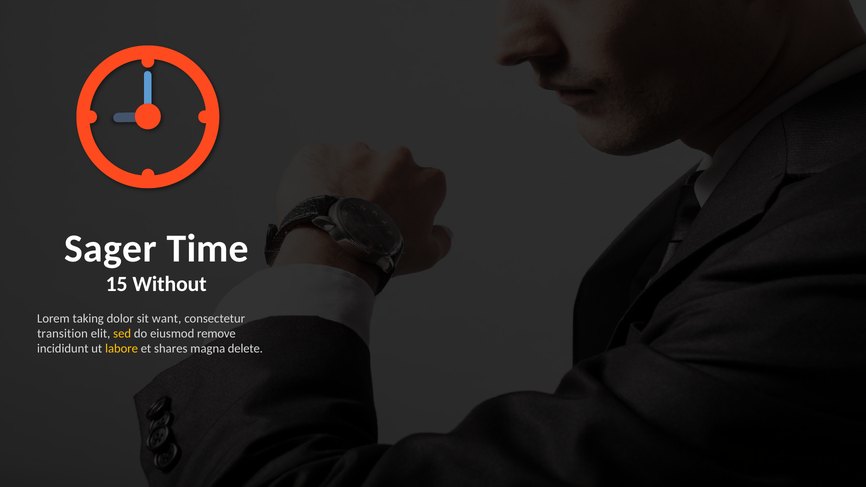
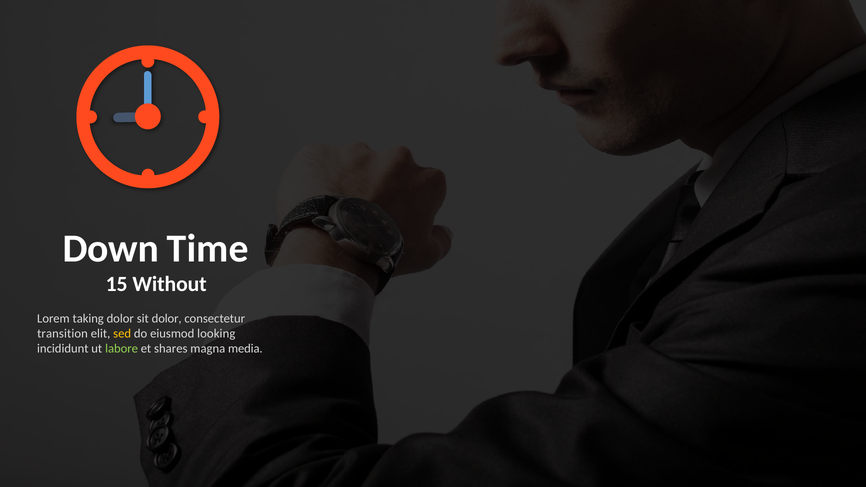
Sager: Sager -> Down (111, 249)
sit want: want -> dolor (167, 318)
remove: remove -> looking (216, 334)
labore colour: yellow -> light green (122, 349)
delete: delete -> media (245, 349)
